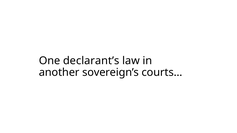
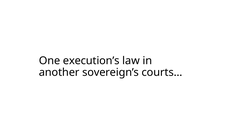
declarant’s: declarant’s -> execution’s (91, 61)
